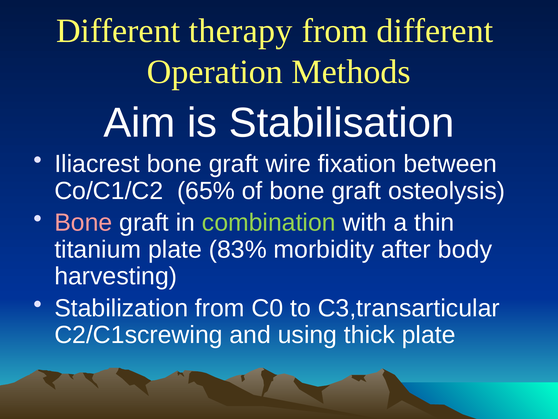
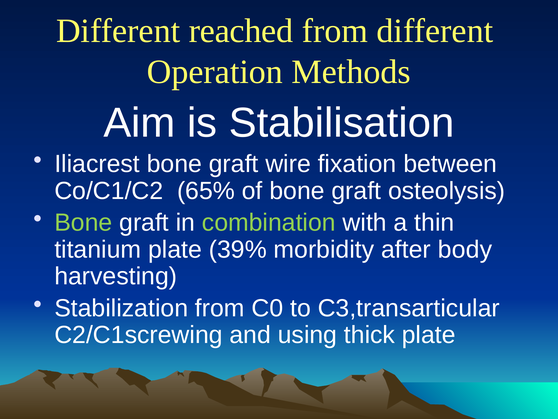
therapy: therapy -> reached (241, 31)
Bone colour: pink -> light green (83, 222)
83%: 83% -> 39% (238, 249)
